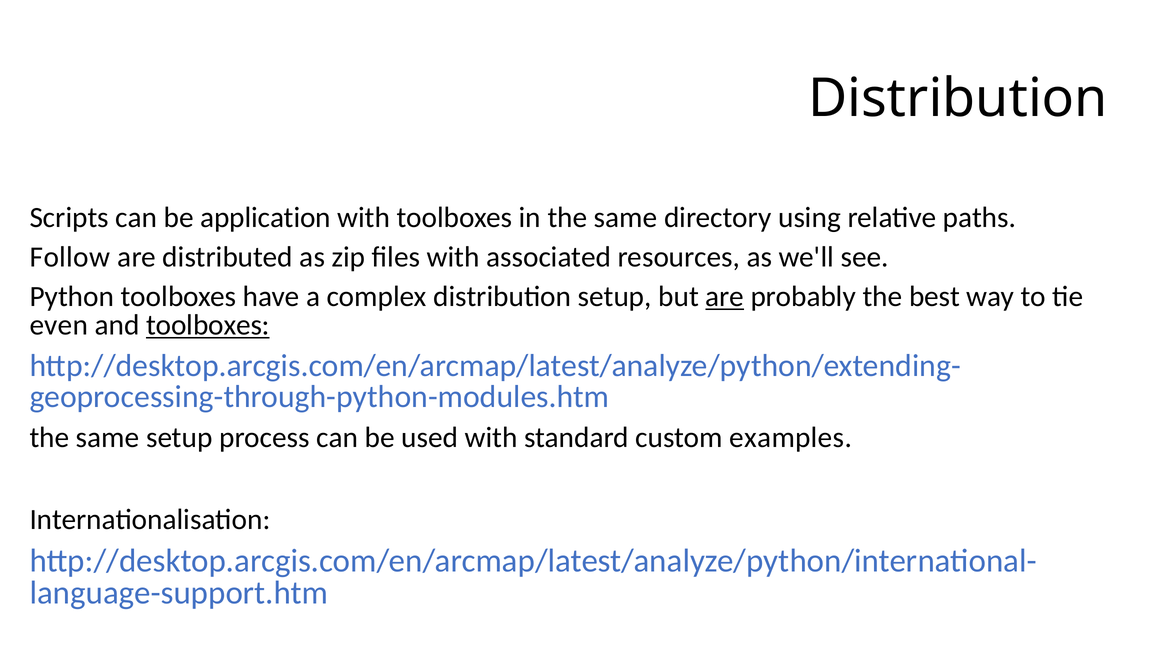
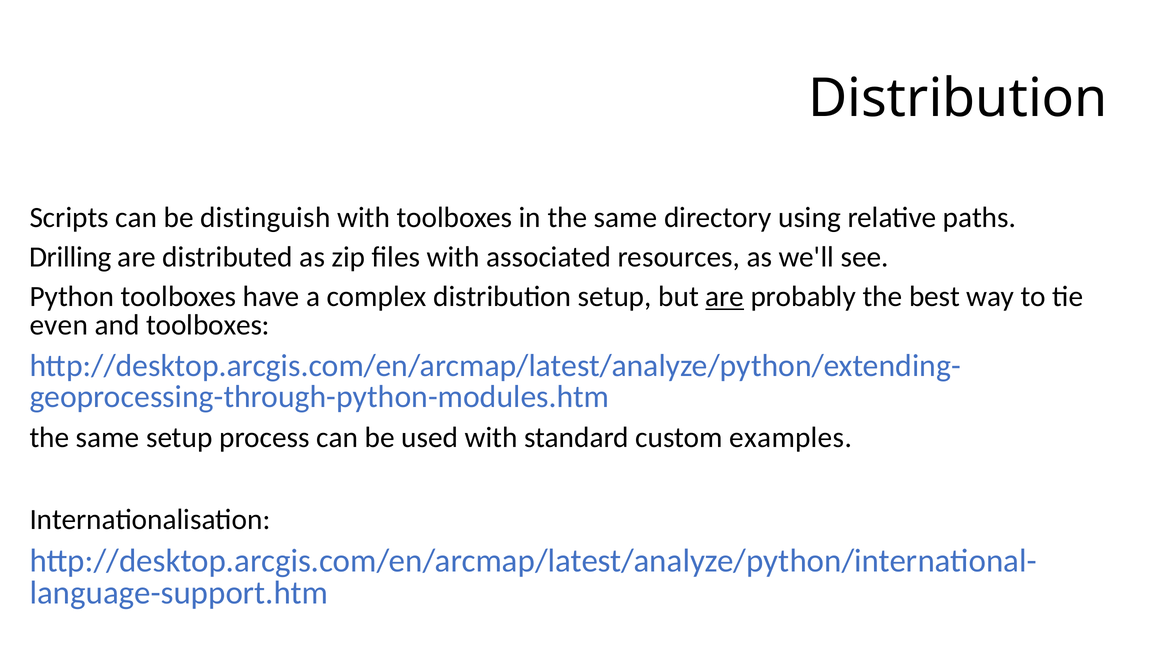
application: application -> distinguish (265, 218)
Follow: Follow -> Drilling (70, 257)
toolboxes underline: present -> none (208, 325)
